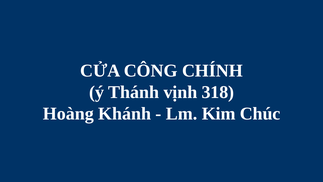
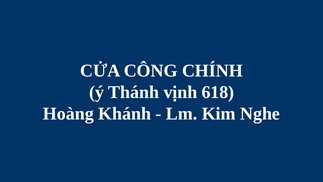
318: 318 -> 618 (218, 92)
Chúc: Chúc -> Nghe (260, 114)
